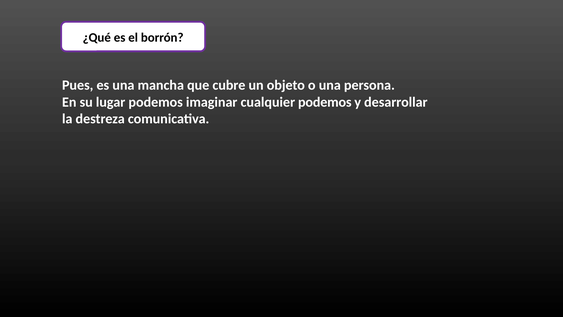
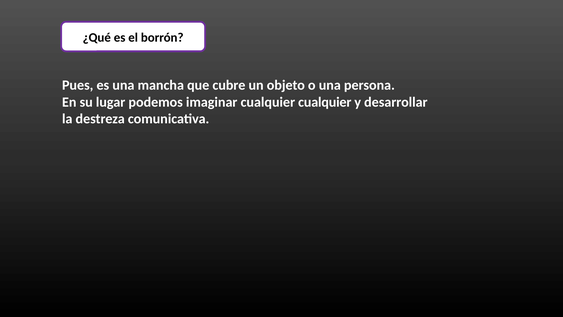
cualquier podemos: podemos -> cualquier (325, 102)
